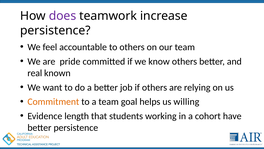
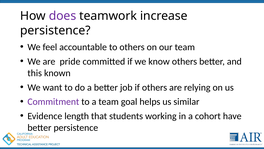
real: real -> this (35, 73)
Commitment colour: orange -> purple (53, 101)
willing: willing -> similar (186, 101)
